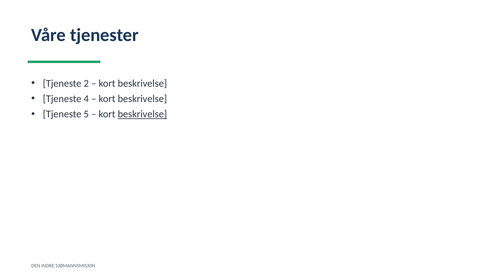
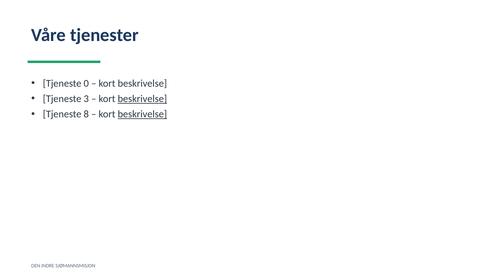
2: 2 -> 0 (86, 83)
4: 4 -> 3 (86, 99)
beskrivelse underline: none -> present (142, 99)
5: 5 -> 8 (86, 114)
